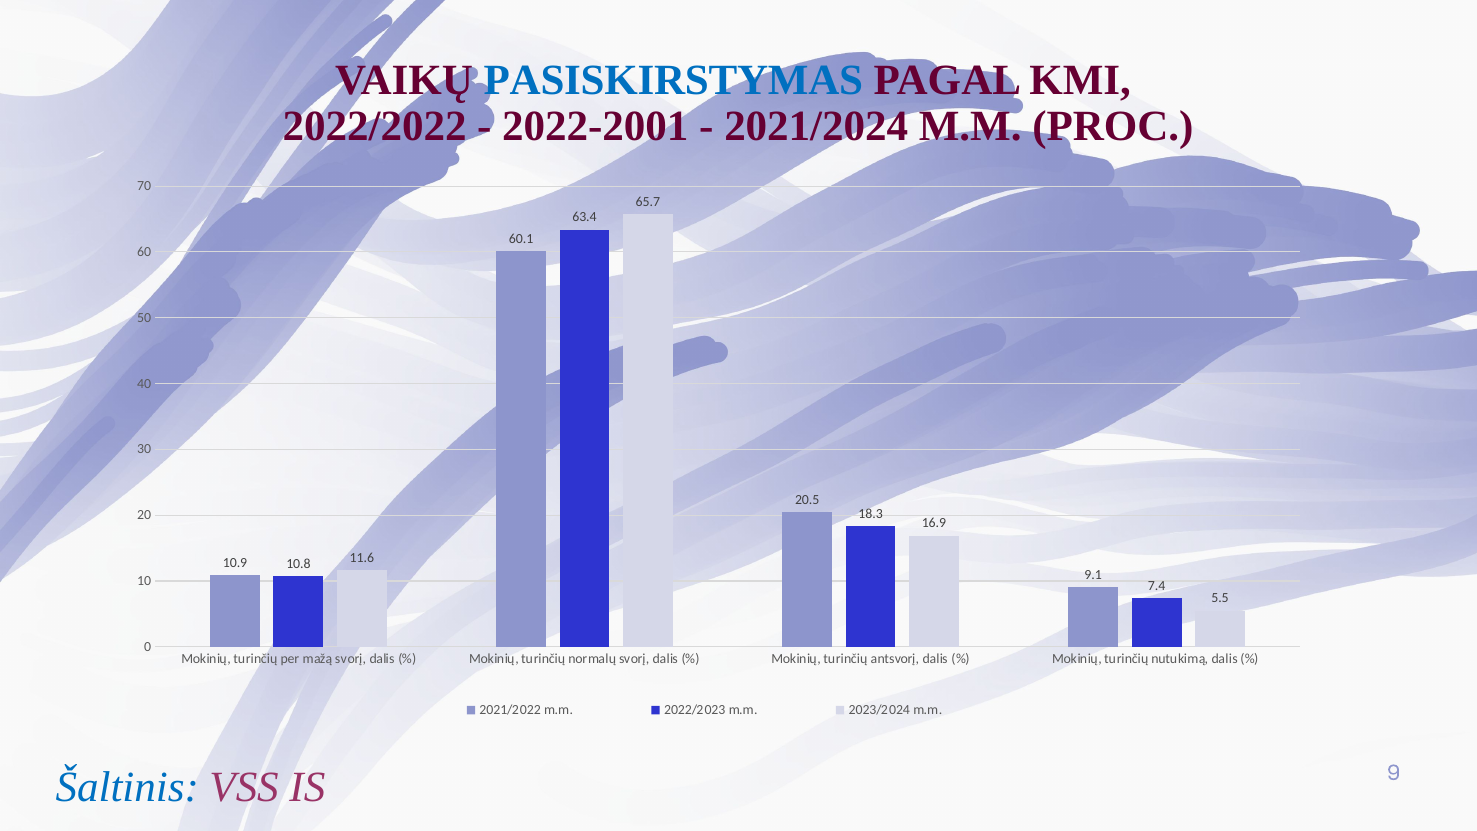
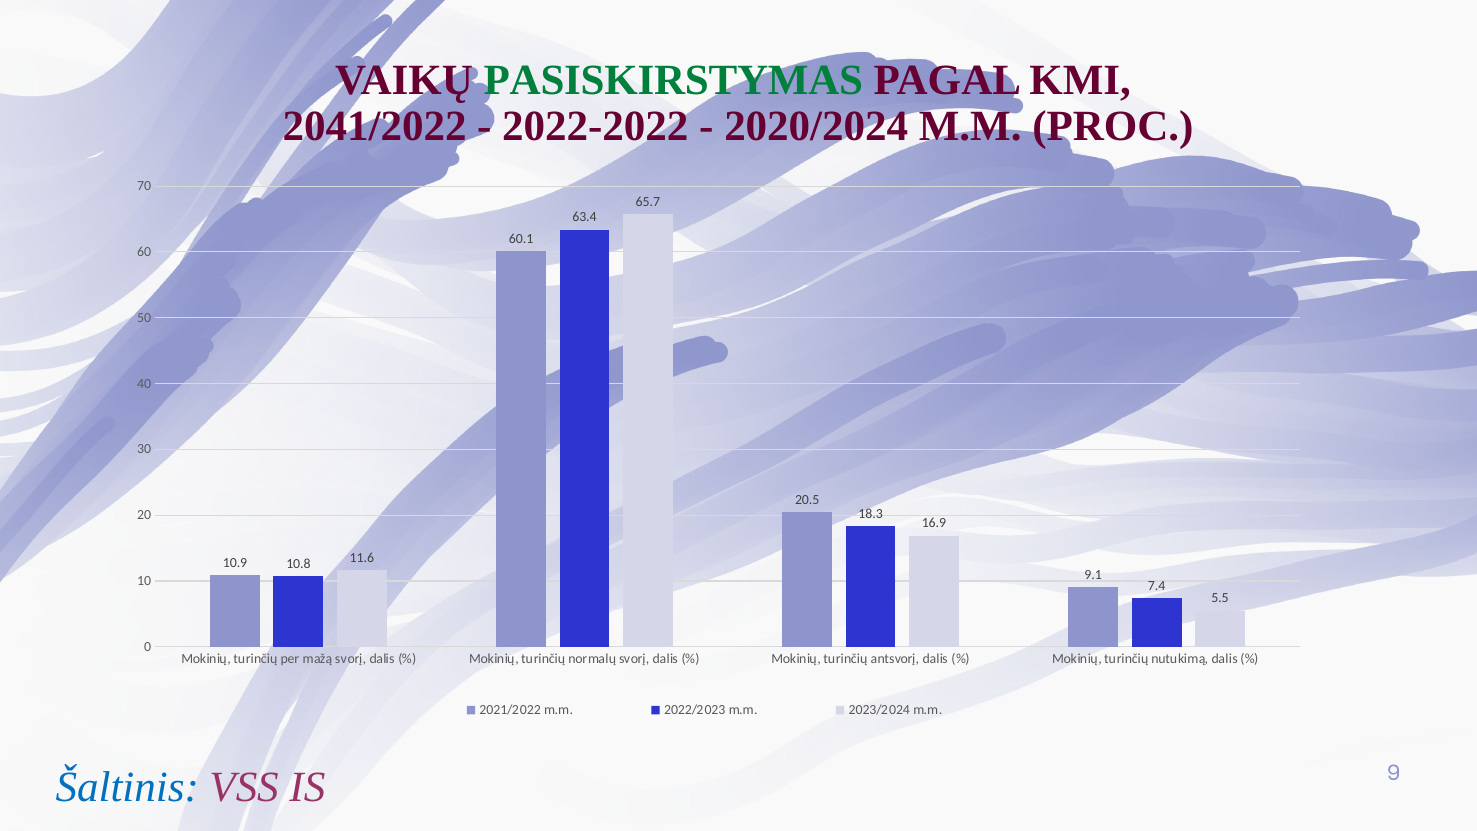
PASISKIRSTYMAS colour: blue -> green (673, 80)
2022/2022: 2022/2022 -> 2041/2022 (375, 126)
2022-2001: 2022-2001 -> 2022-2022 (595, 126)
2021/2024: 2021/2024 -> 2020/2024 (816, 126)
